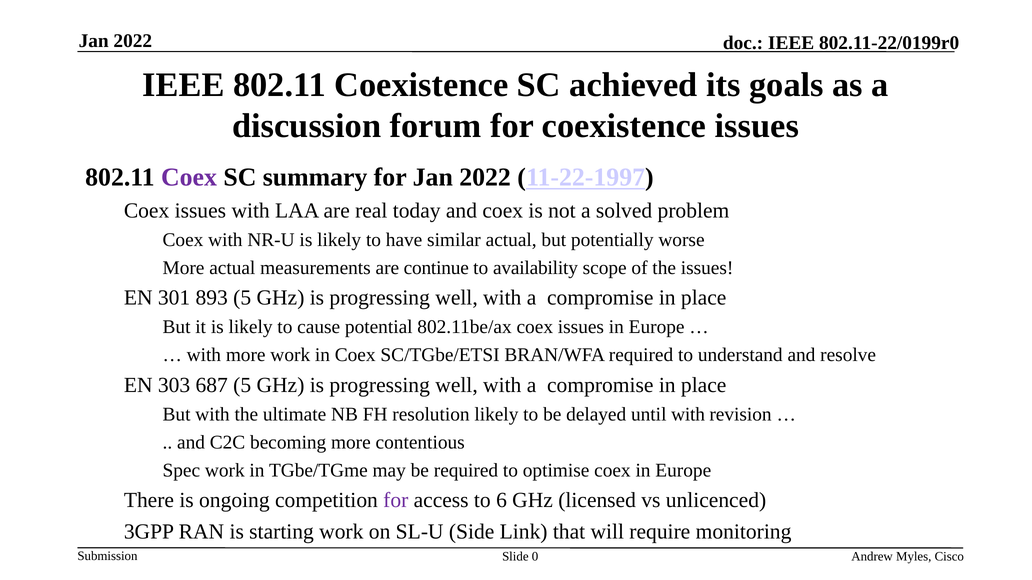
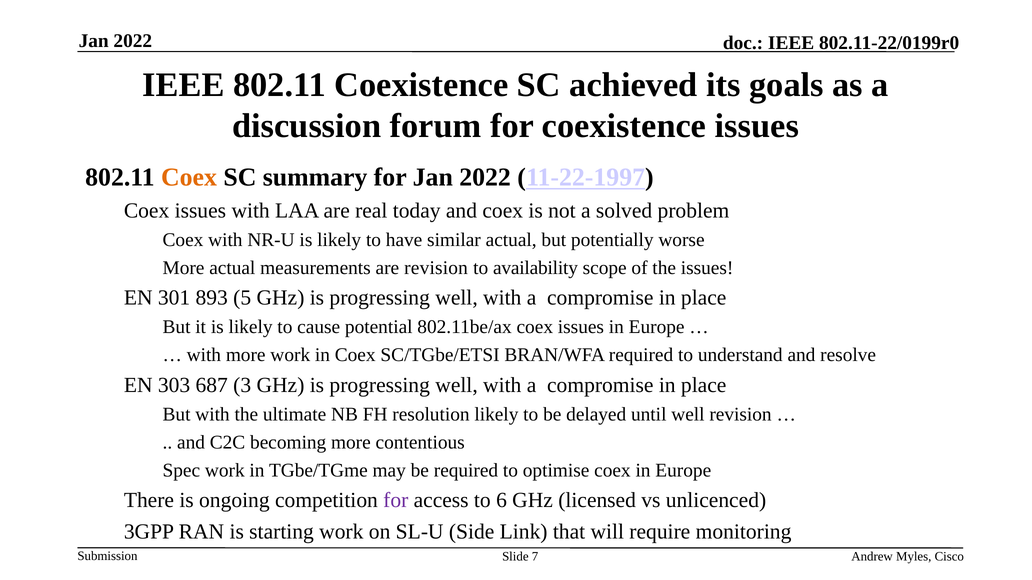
Coex colour: purple -> orange (189, 177)
are continue: continue -> revision (436, 268)
687 5: 5 -> 3 (242, 385)
until with: with -> well (688, 415)
0: 0 -> 7 (535, 557)
